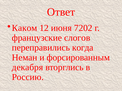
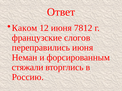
7202: 7202 -> 7812 (83, 28)
переправились когда: когда -> июня (83, 48)
декабря: декабря -> стяжали (28, 68)
